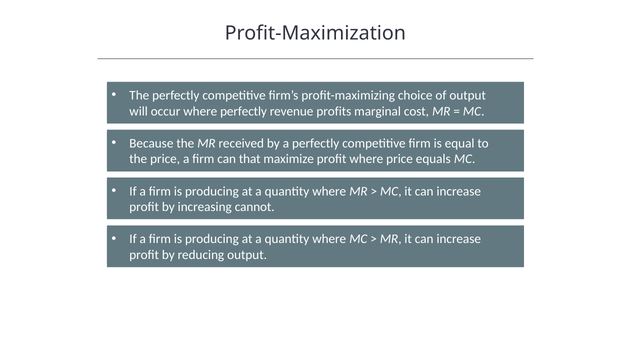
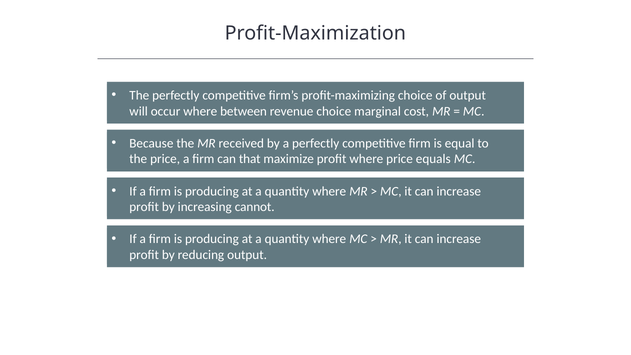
where perfectly: perfectly -> between (244, 111)
revenue profits: profits -> choice (334, 111)
